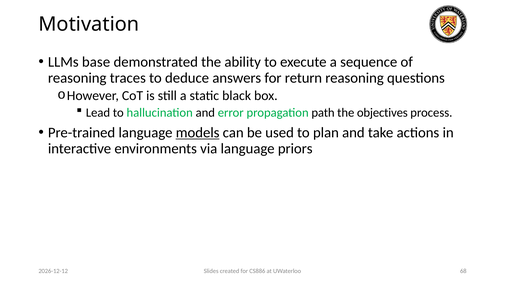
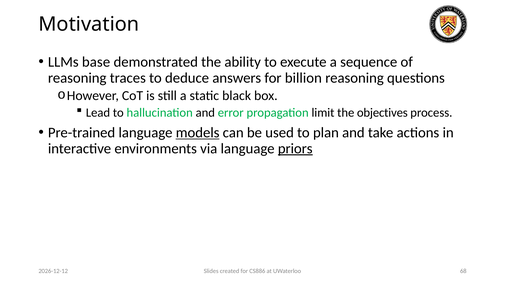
return: return -> billion (303, 78)
path: path -> limit (323, 113)
priors underline: none -> present (295, 149)
